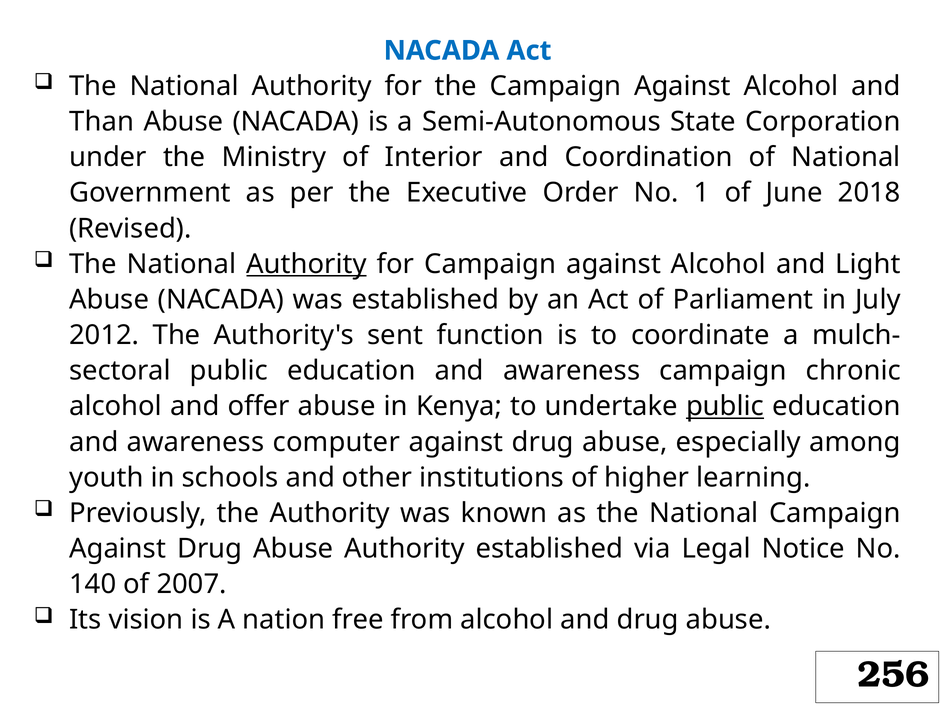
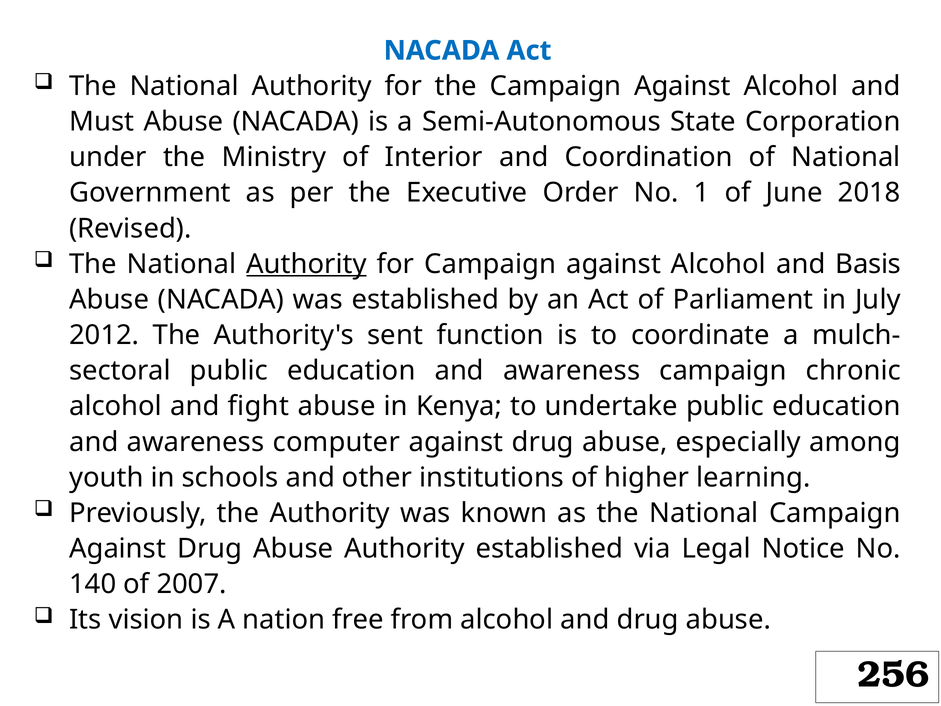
Than: Than -> Must (102, 122)
Light: Light -> Basis (868, 264)
offer: offer -> fight (258, 406)
public underline: present -> none (725, 406)
